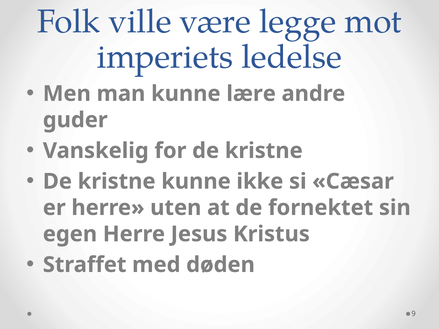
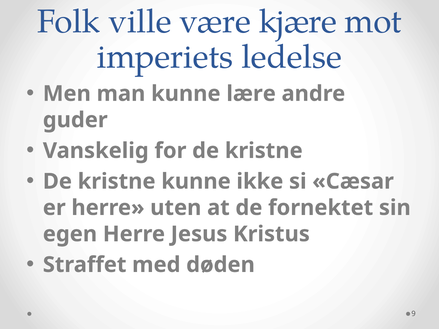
legge: legge -> kjære (298, 22)
